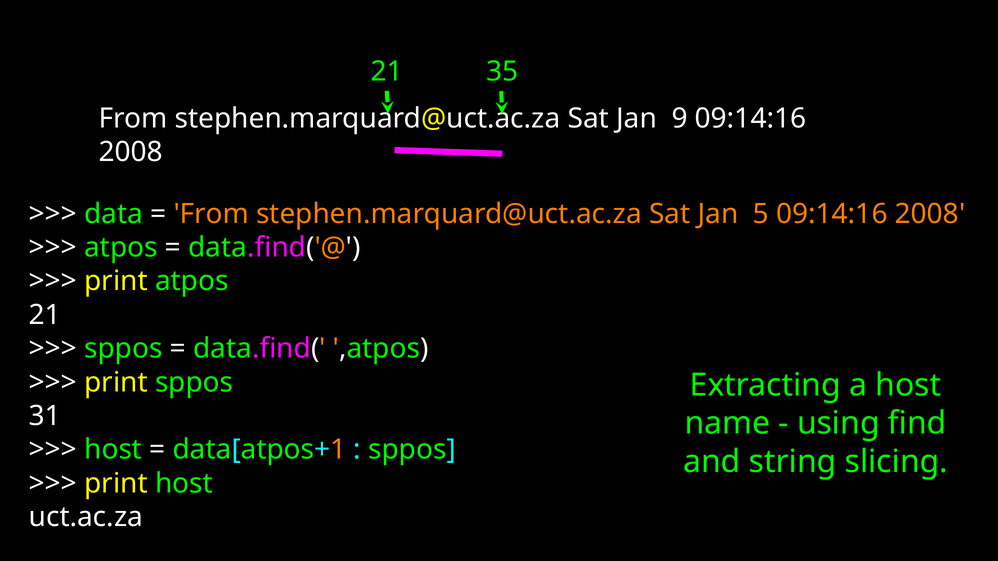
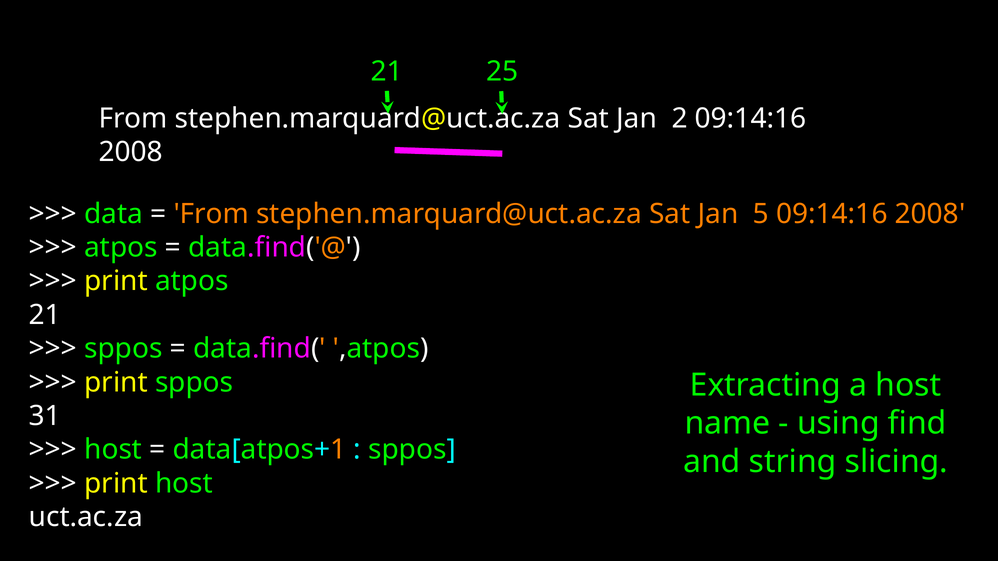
35: 35 -> 25 (503, 72)
9: 9 -> 2 (680, 118)
